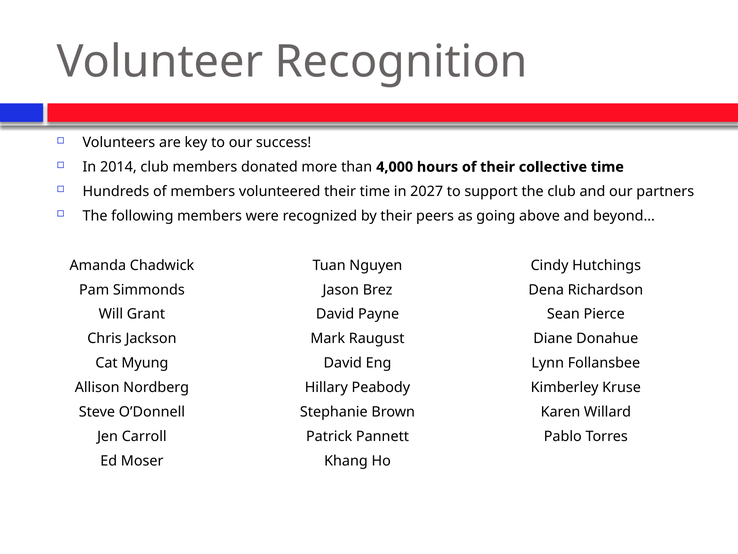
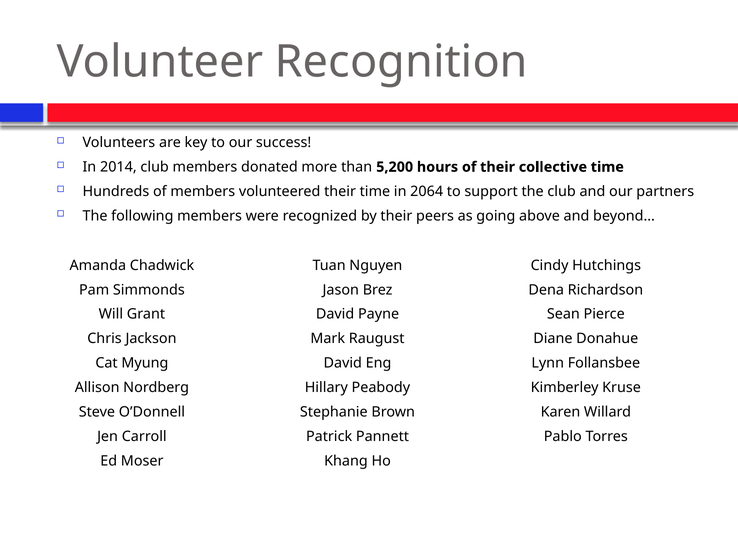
4,000: 4,000 -> 5,200 (395, 167)
2027: 2027 -> 2064 (427, 191)
